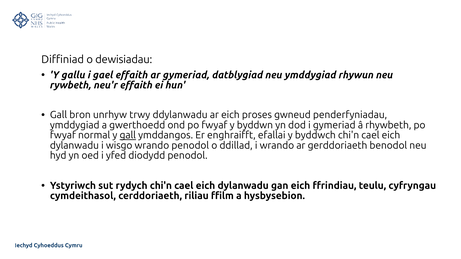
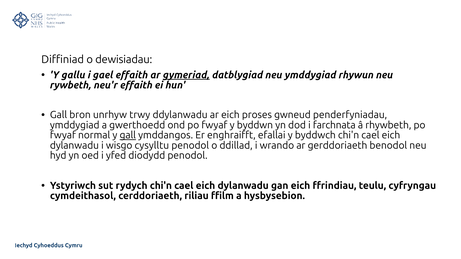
gymeriad underline: none -> present (186, 75)
i gymeriad: gymeriad -> farchnata (334, 125)
wisgo wrando: wrando -> cysylltu (152, 146)
